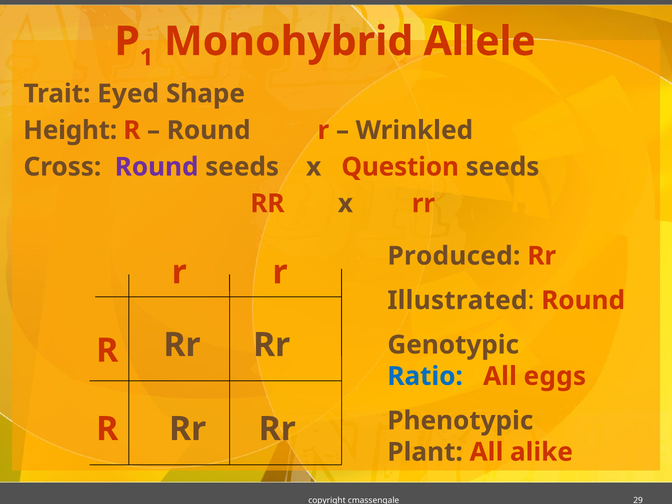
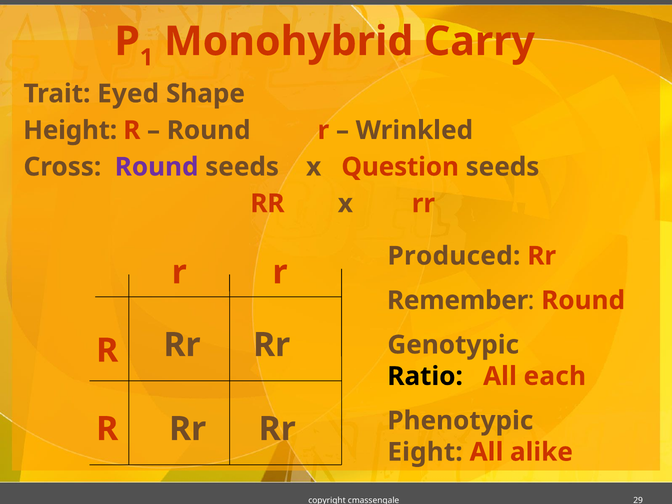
Allele: Allele -> Carry (479, 41)
Illustrated: Illustrated -> Remember (458, 300)
Ratio colour: blue -> black (425, 376)
eggs: eggs -> each (555, 376)
Plant: Plant -> Eight (425, 452)
